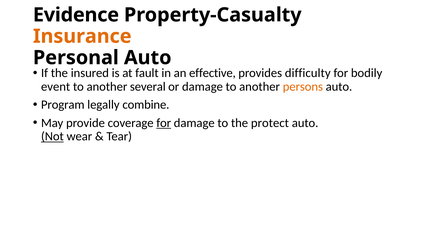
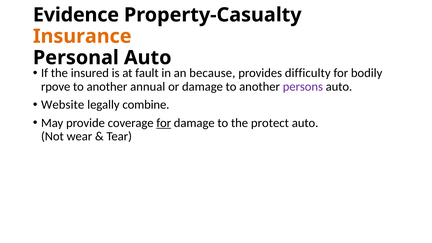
effective: effective -> because (212, 73)
event: event -> rpove (56, 87)
several: several -> annual (148, 87)
persons colour: orange -> purple (303, 87)
Program: Program -> Website (63, 105)
Not underline: present -> none (52, 136)
